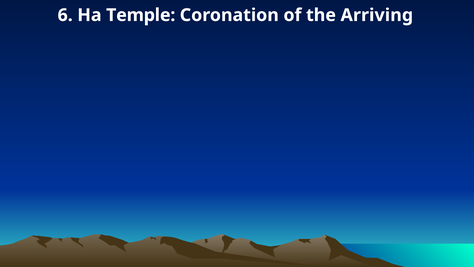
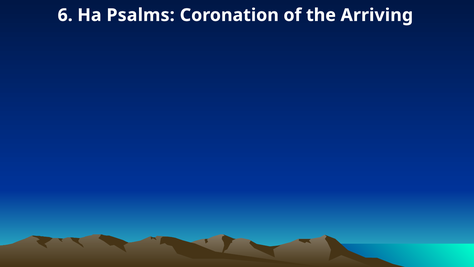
Temple: Temple -> Psalms (141, 15)
